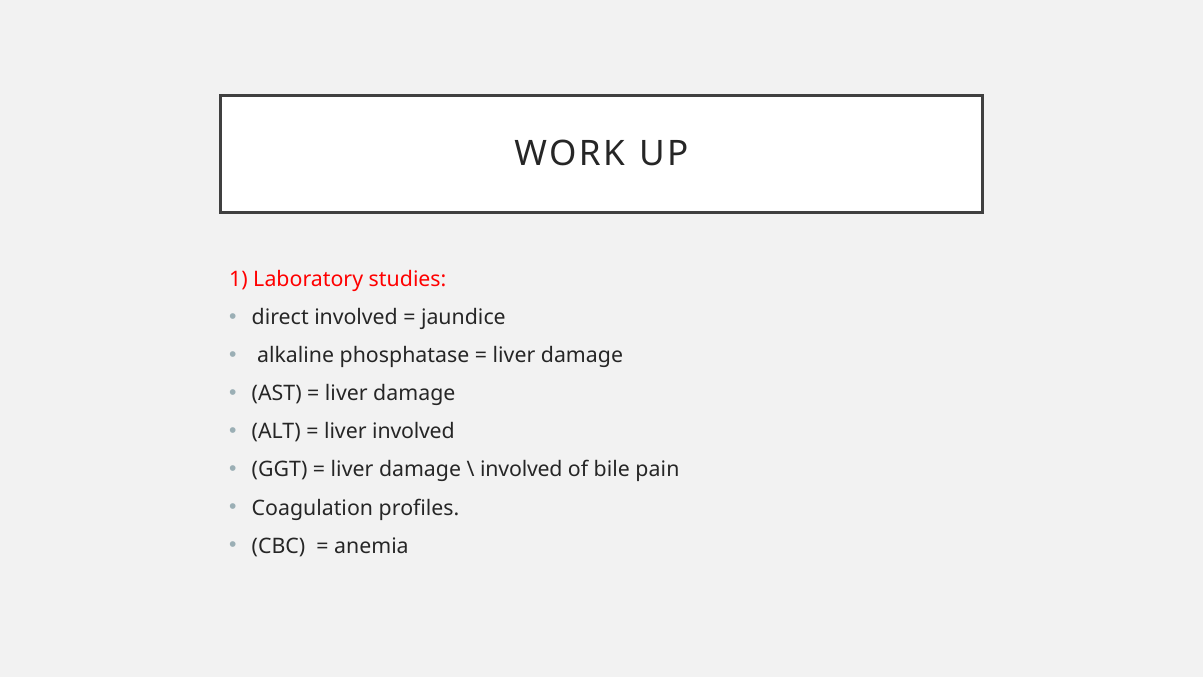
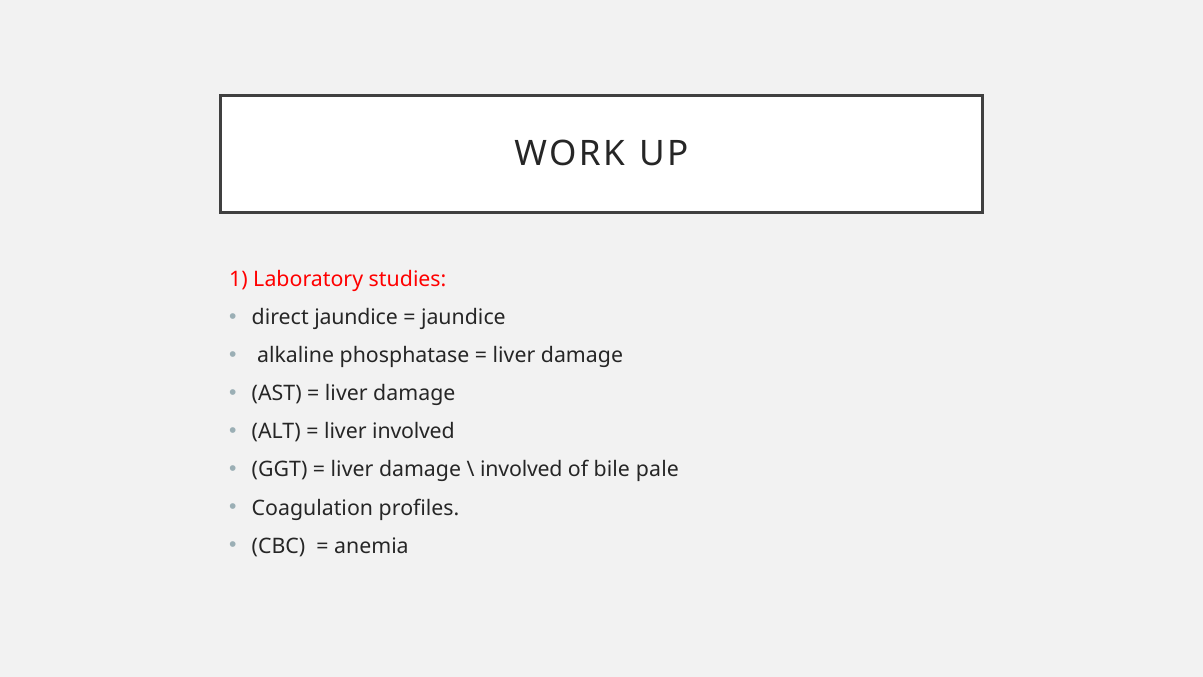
direct involved: involved -> jaundice (356, 317)
pain: pain -> pale (657, 470)
